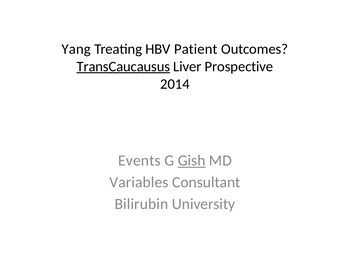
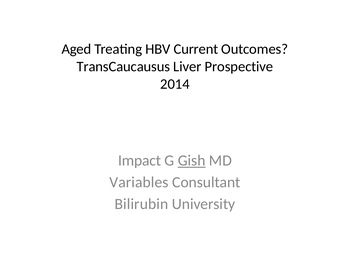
Yang: Yang -> Aged (76, 49)
Patient: Patient -> Current (196, 49)
TransCaucausus underline: present -> none (123, 67)
Events: Events -> Impact (140, 161)
